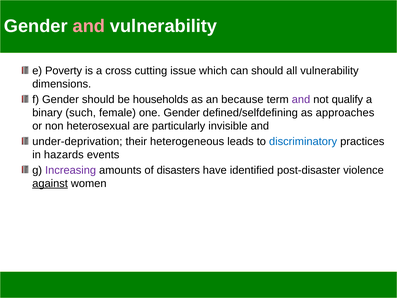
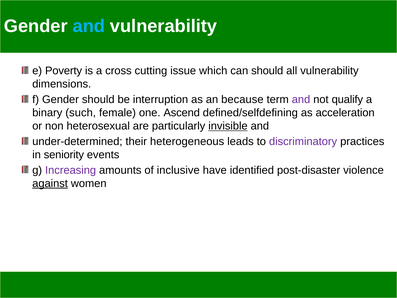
and colour: pink -> light blue (89, 26)
households: households -> interruption (161, 99)
one Gender: Gender -> Ascend (182, 113)
approaches: approaches -> acceleration (345, 113)
invisible underline: none -> present (228, 126)
under-deprivation: under-deprivation -> under-determined (77, 141)
discriminatory colour: blue -> purple (303, 141)
hazards: hazards -> seniority (64, 155)
disasters: disasters -> inclusive (178, 170)
